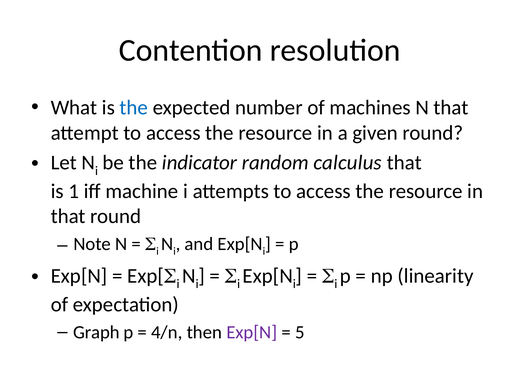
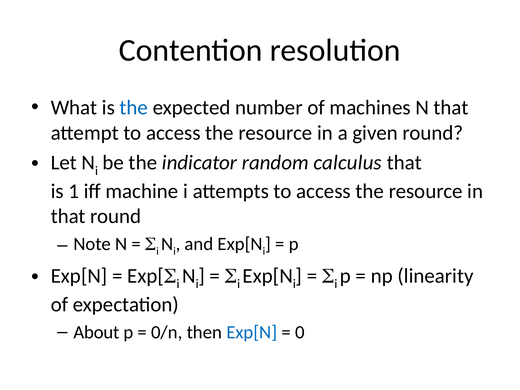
Graph: Graph -> About (96, 332)
4/n: 4/n -> 0/n (167, 332)
Exp[N colour: purple -> blue (252, 332)
5: 5 -> 0 (300, 332)
